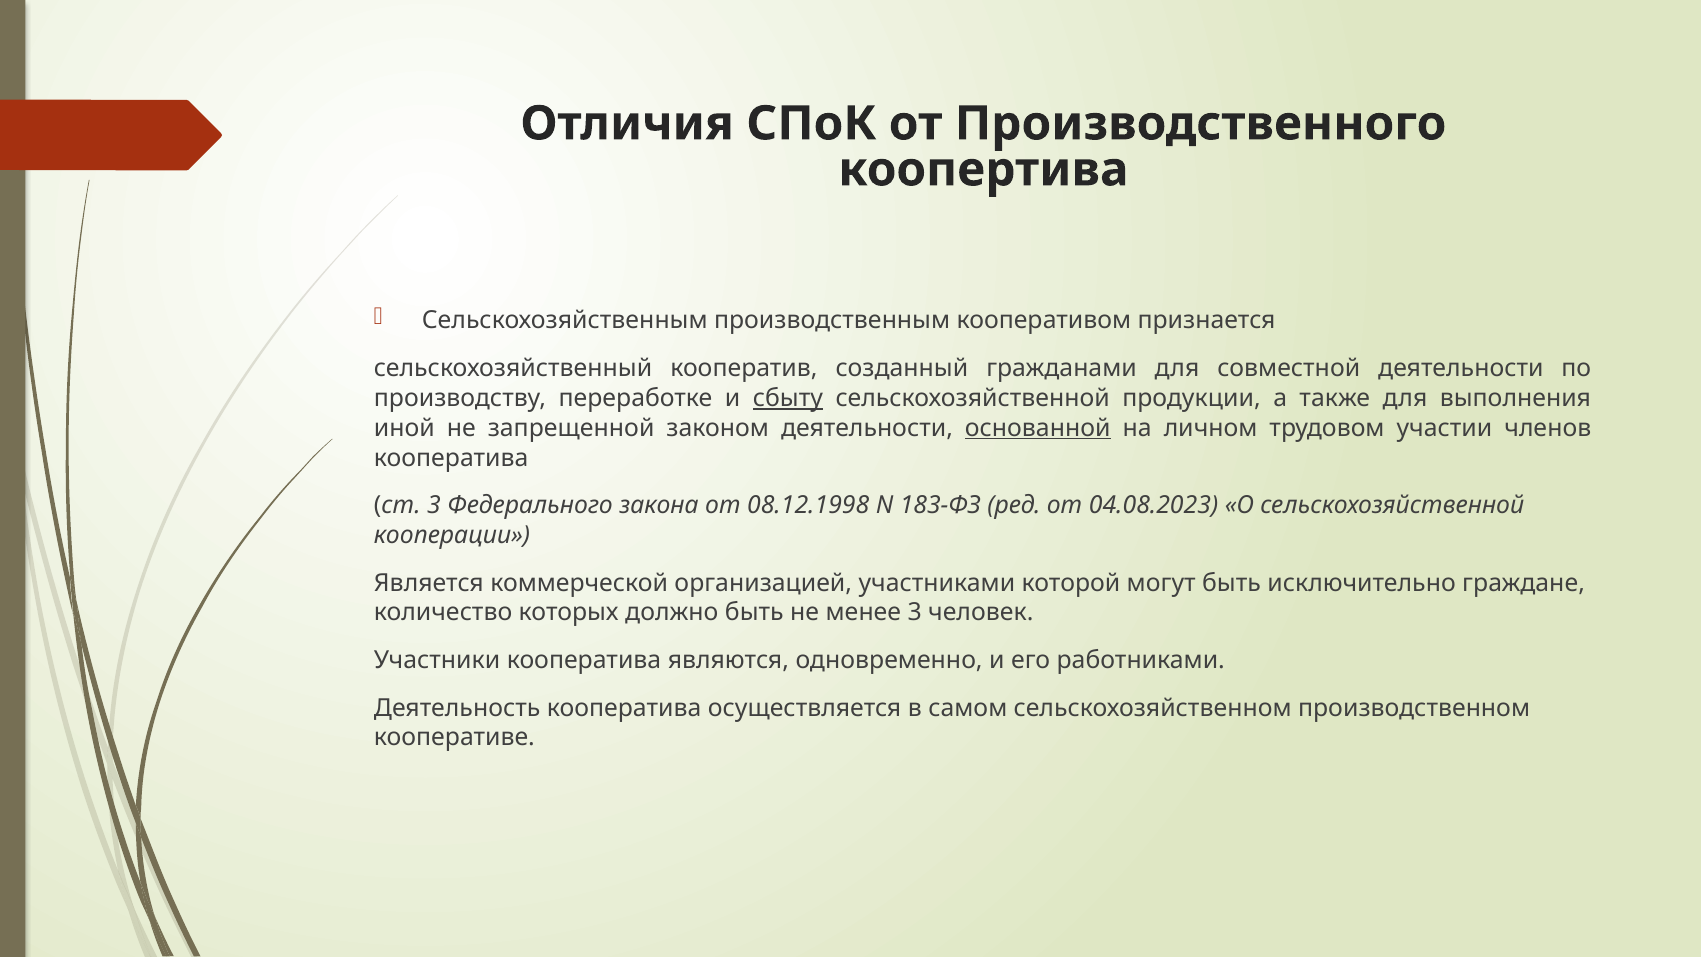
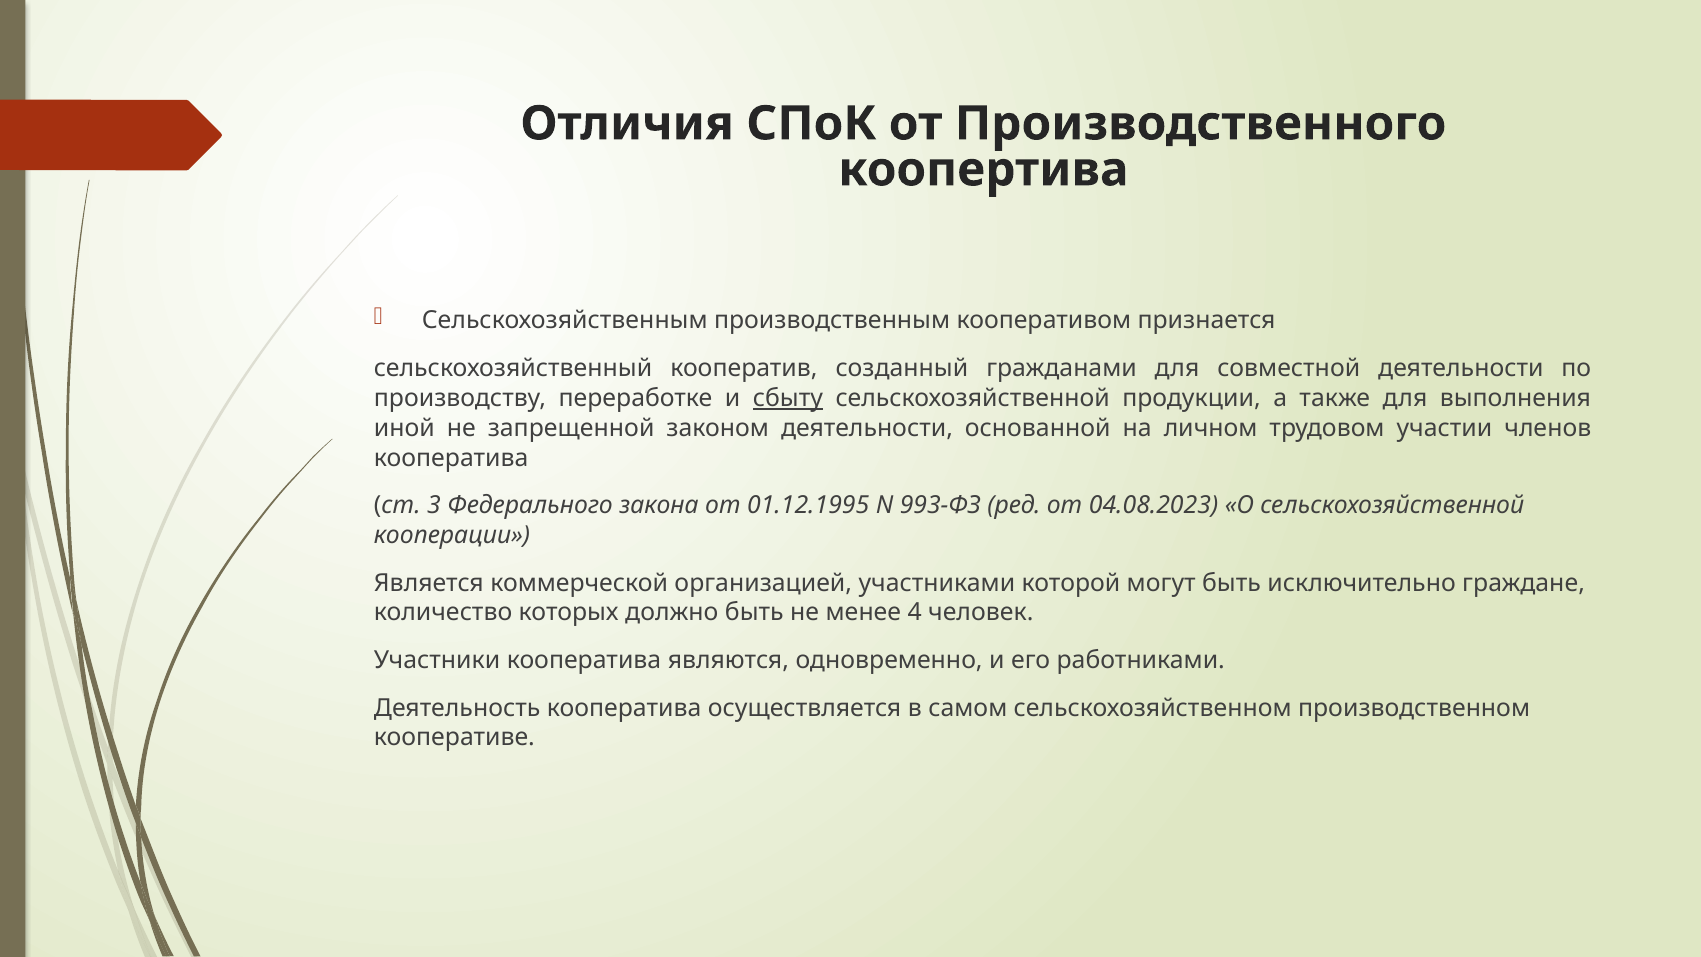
основанной underline: present -> none (1038, 428)
08.12.1998: 08.12.1998 -> 01.12.1995 (808, 505)
183-ФЗ: 183-ФЗ -> 993-ФЗ (940, 505)
менее 3: 3 -> 4 (915, 613)
